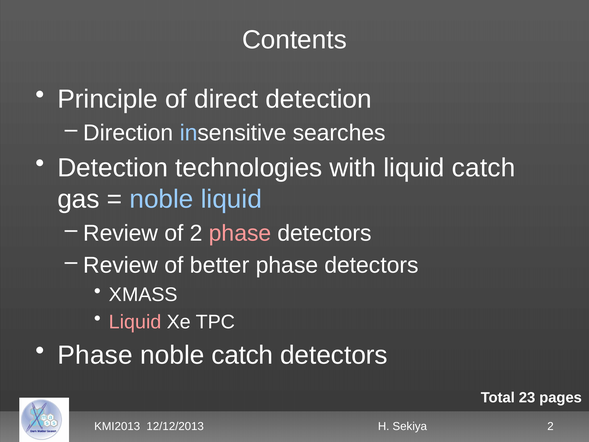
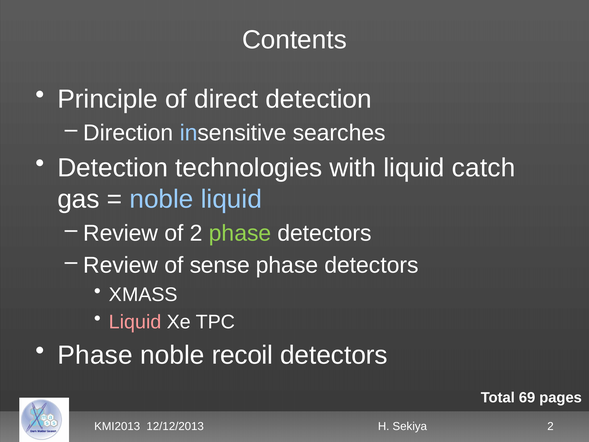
phase colour: pink -> light green (240, 233)
better: better -> sense (220, 265)
noble catch: catch -> recoil (242, 355)
23: 23 -> 69 (527, 397)
